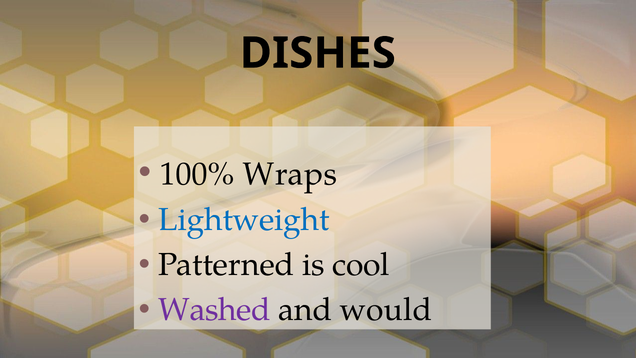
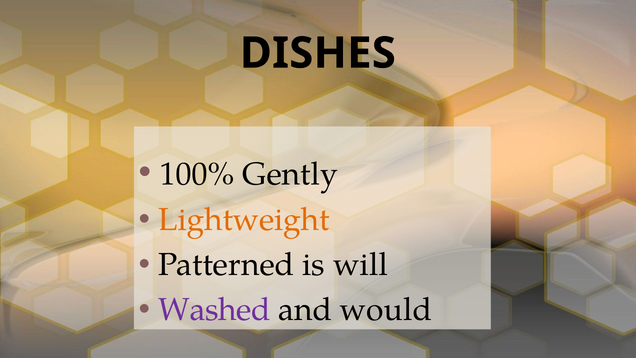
Wraps: Wraps -> Gently (290, 174)
Lightweight colour: blue -> orange (244, 220)
cool: cool -> will (361, 265)
